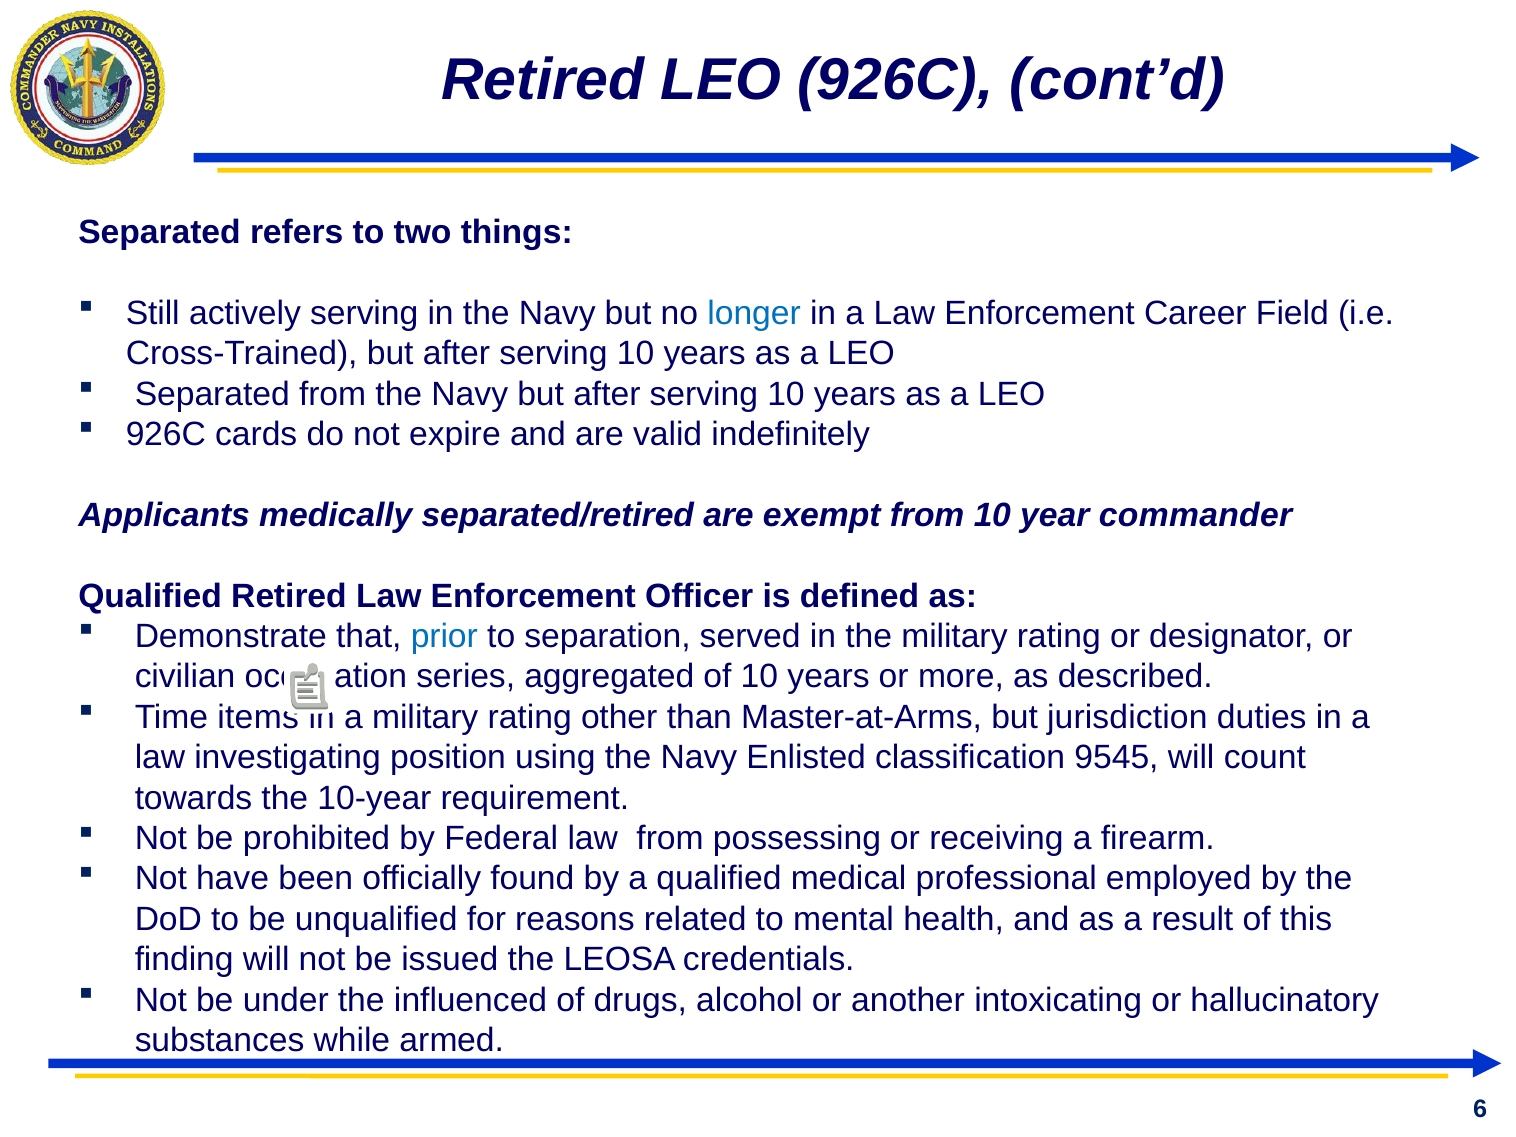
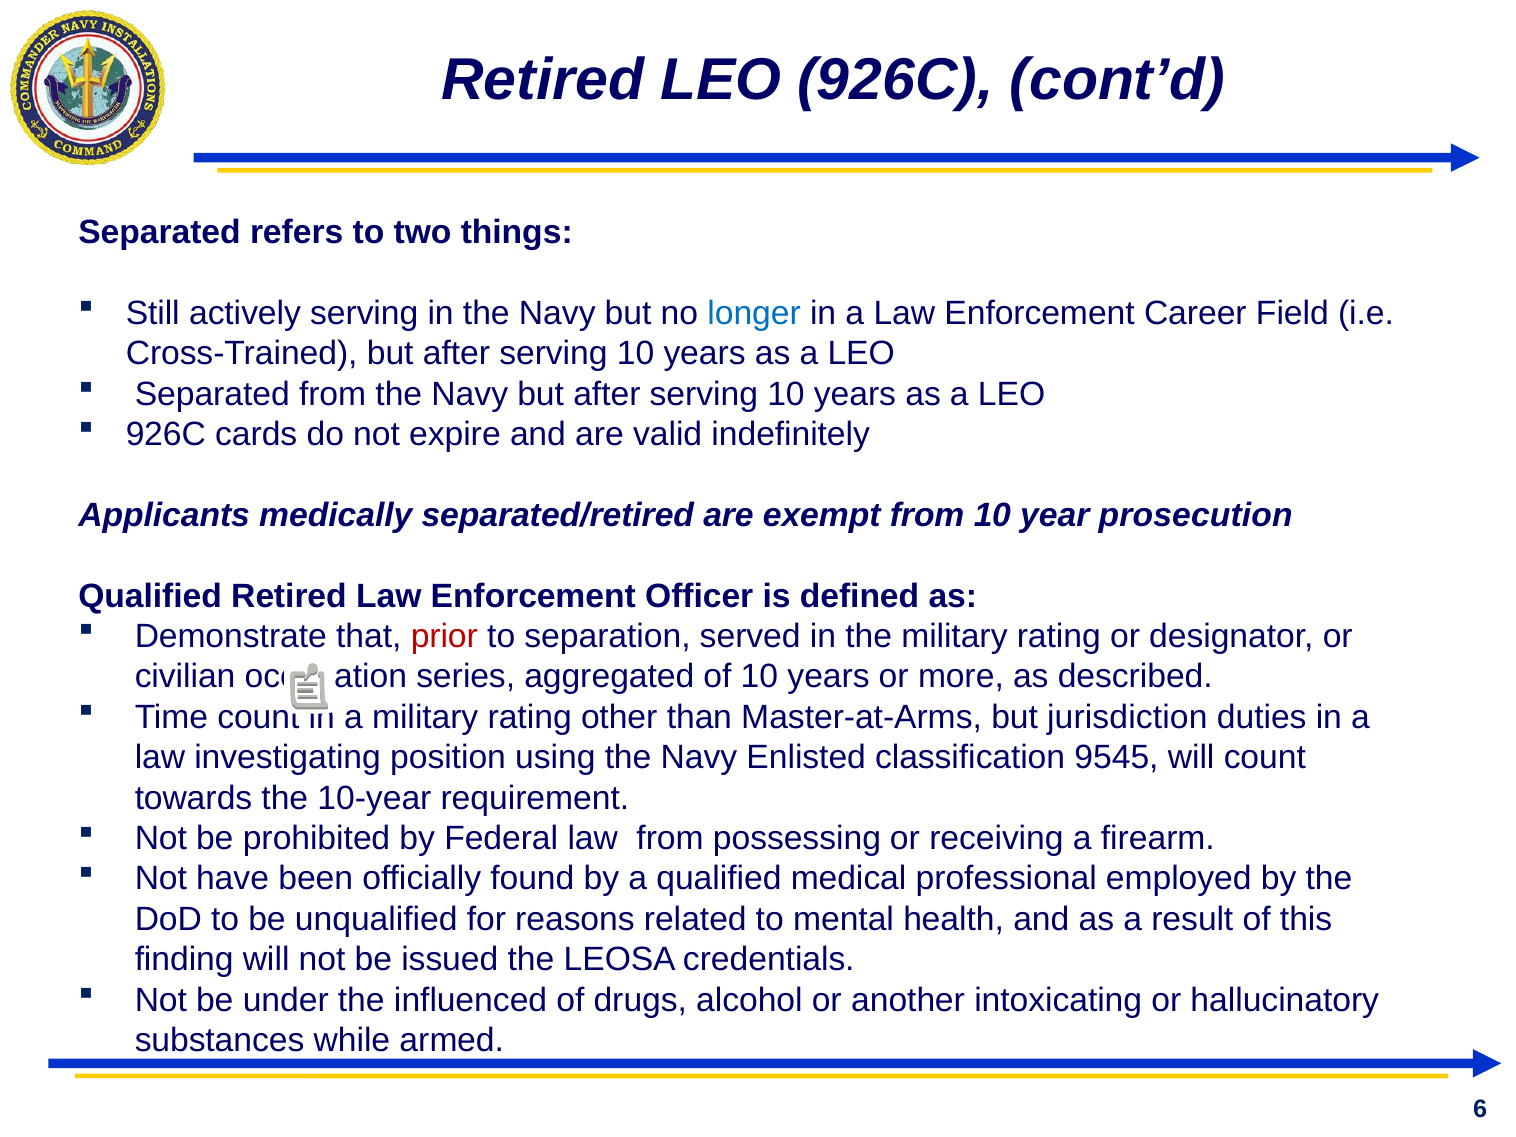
commander: commander -> prosecution (1196, 515)
prior colour: blue -> red (444, 636)
Time items: items -> count (258, 717)
